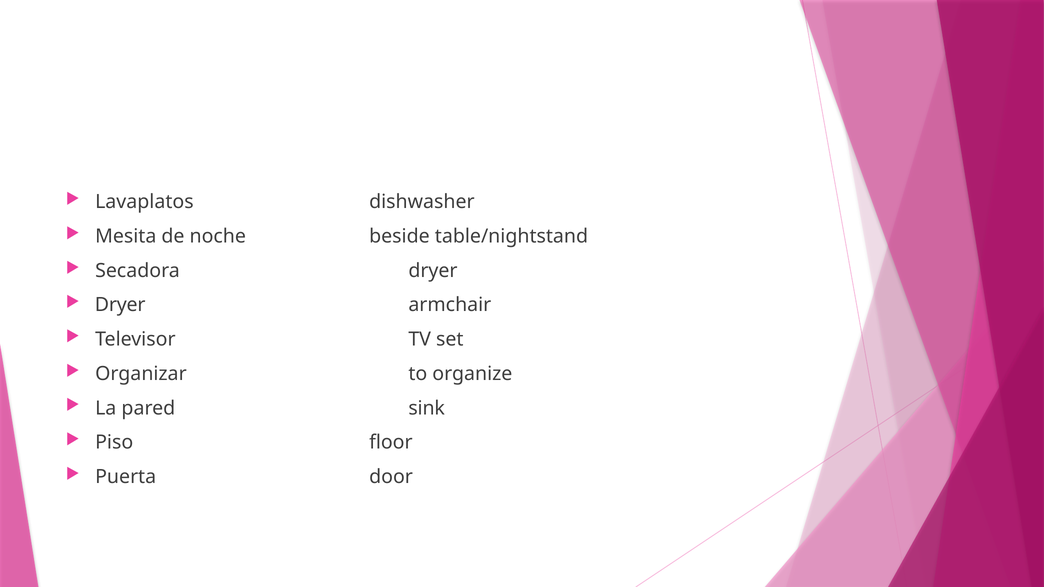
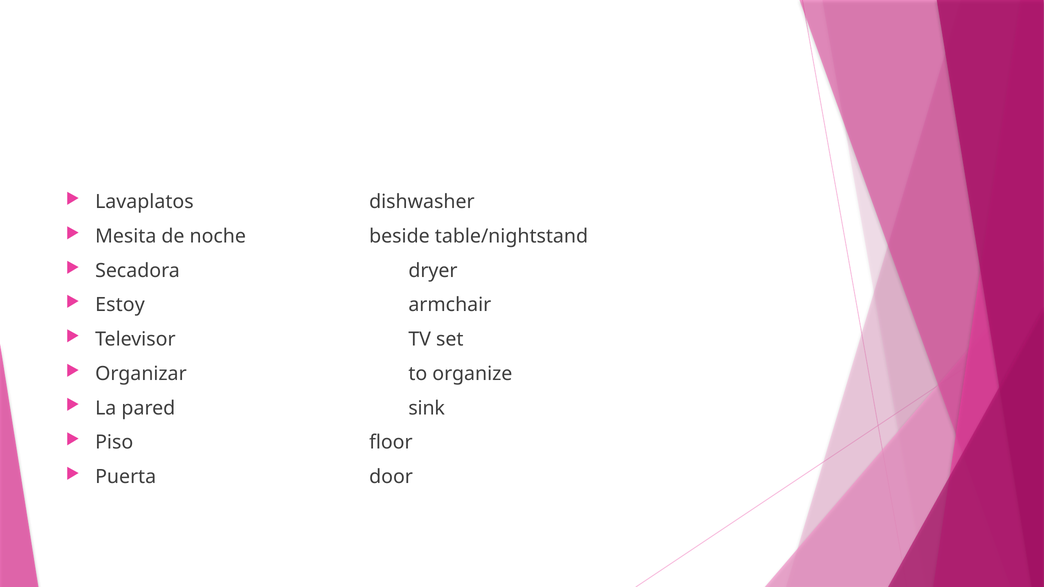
Dryer: Dryer -> Estoy (120, 305)
